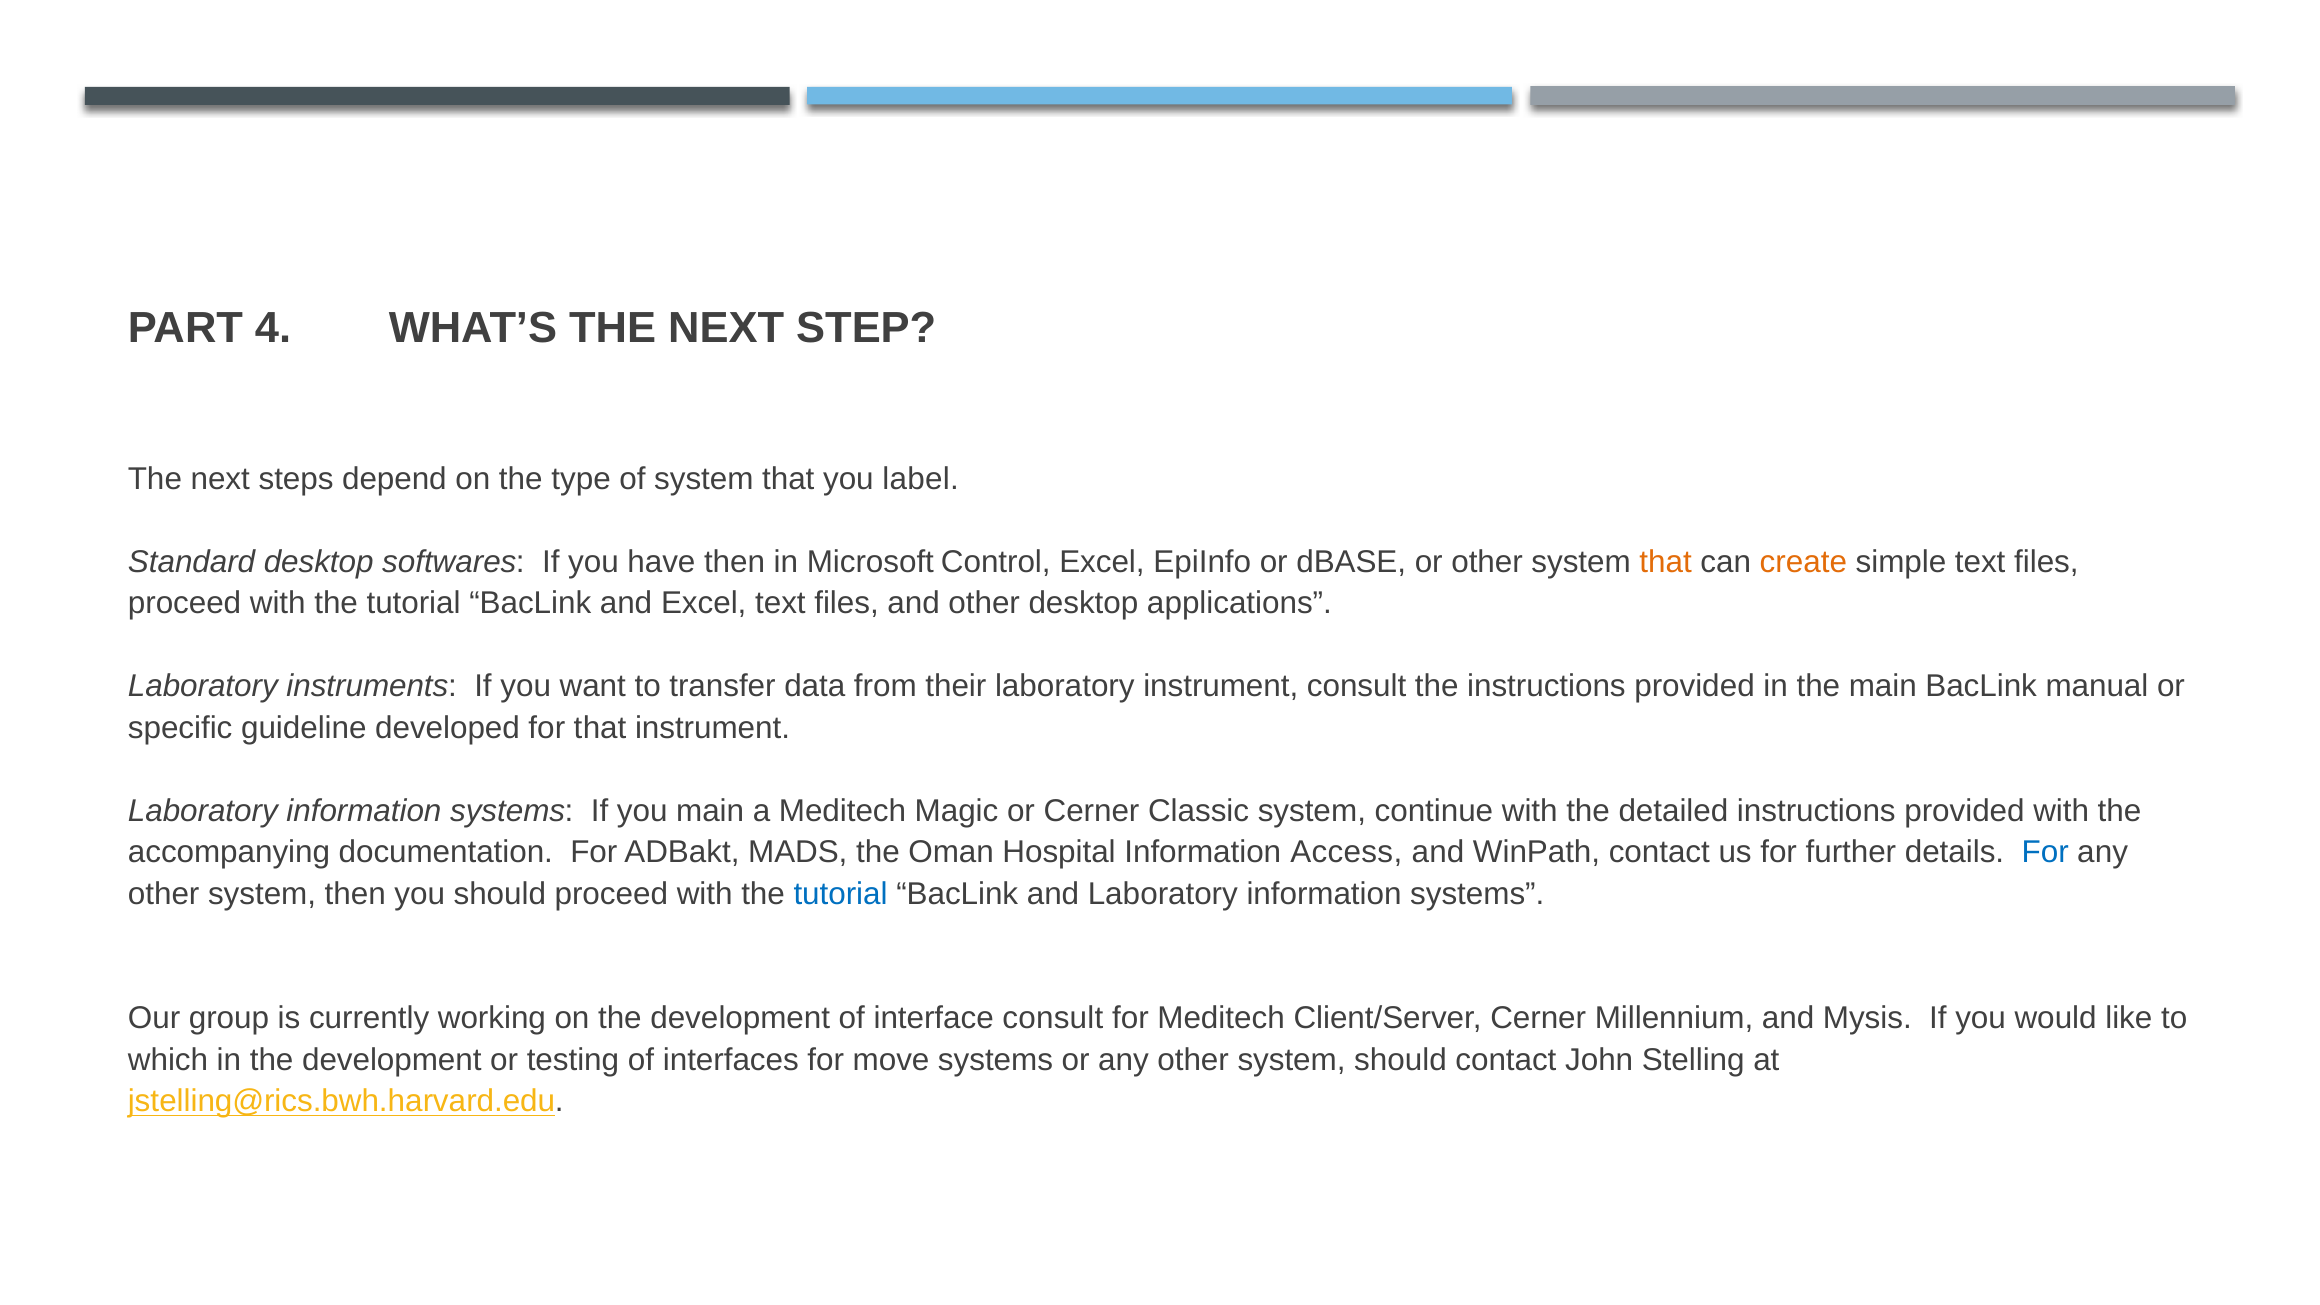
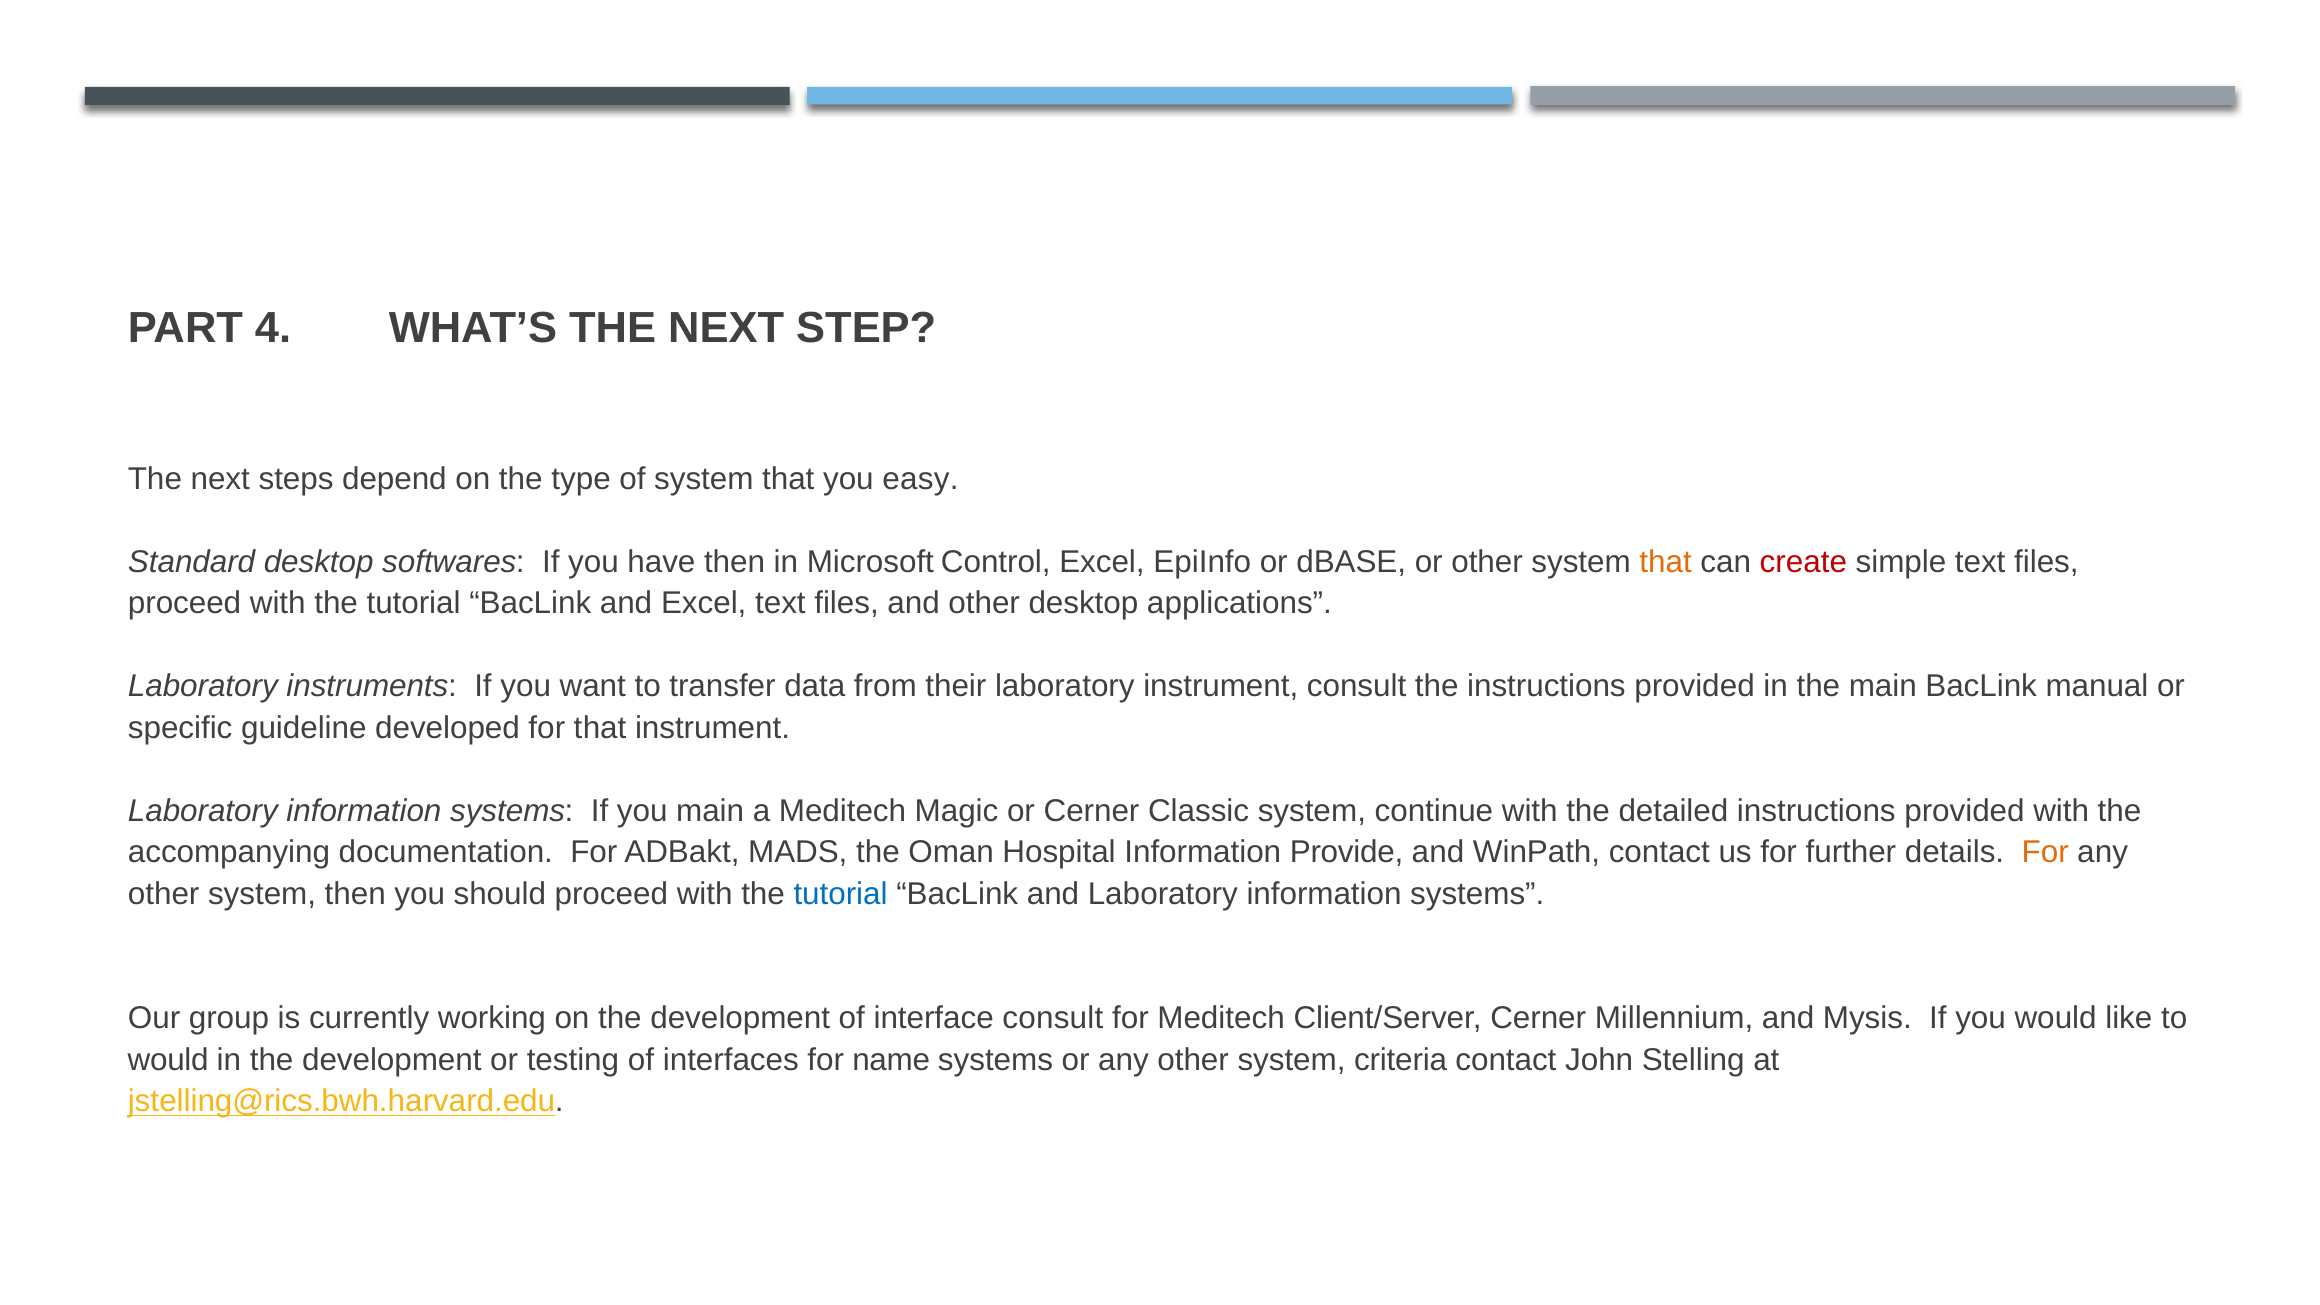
label: label -> easy (921, 479)
create colour: orange -> red (1803, 562)
Access: Access -> Provide (1347, 852)
For colour: blue -> orange (2045, 852)
which: which -> would (168, 1060)
move: move -> name (891, 1060)
system should: should -> criteria (1401, 1060)
